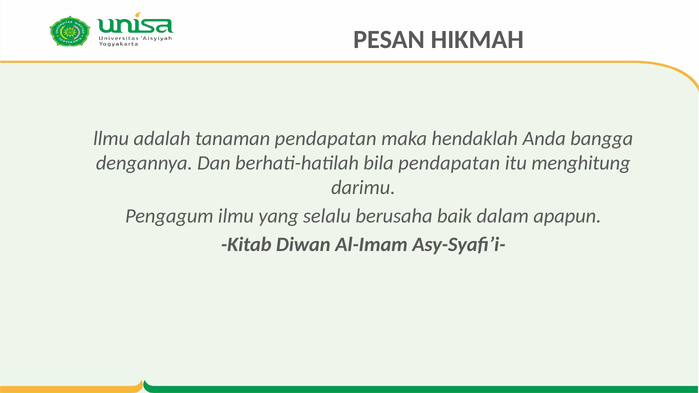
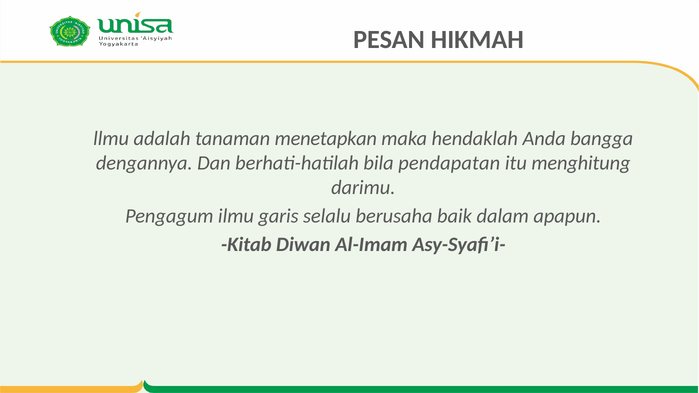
tanaman pendapatan: pendapatan -> menetapkan (326, 139)
yang: yang -> garis (279, 216)
